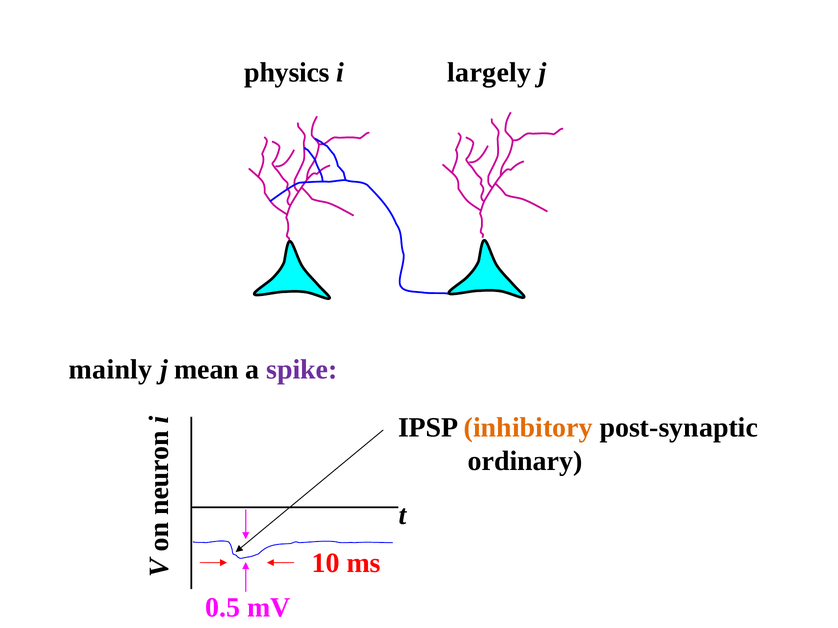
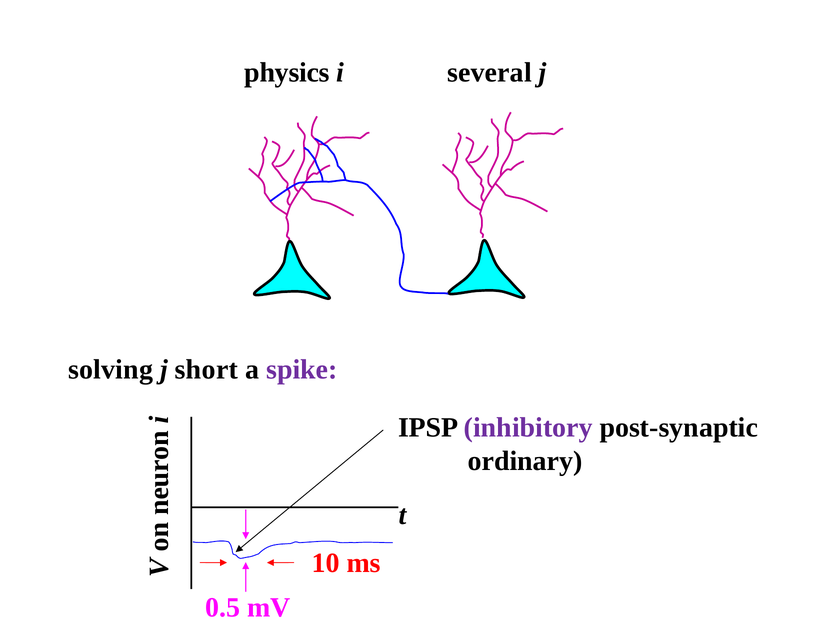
largely: largely -> several (489, 73)
mainly: mainly -> solving (111, 370)
mean: mean -> short (206, 370)
inhibitory colour: orange -> purple (528, 428)
